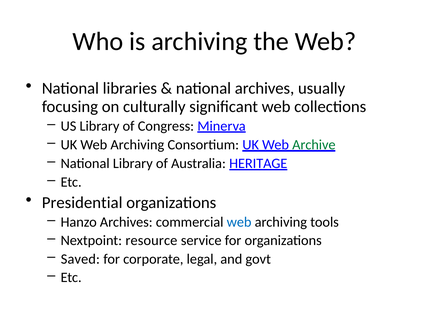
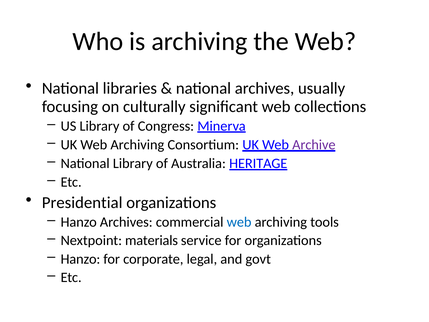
Archive colour: green -> purple (314, 145)
resource: resource -> materials (152, 240)
Saved: Saved -> Hanzo (80, 259)
